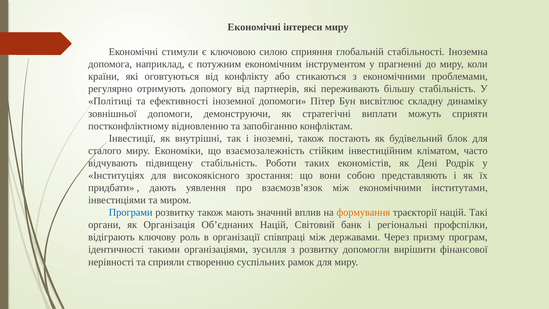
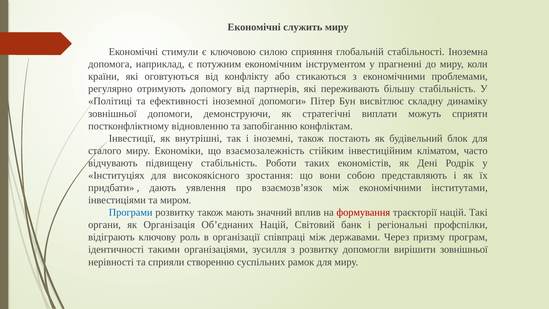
інтереси: інтереси -> служить (303, 27)
формування colour: orange -> red (363, 212)
вирішити фінансової: фінансової -> зовнішньої (464, 249)
